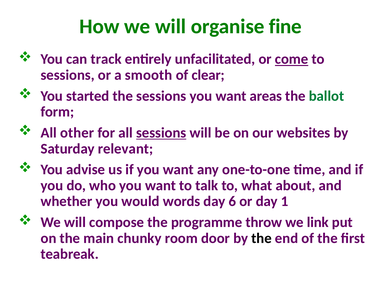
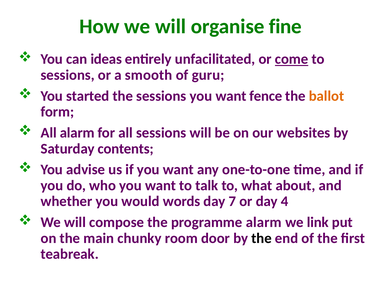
track: track -> ideas (106, 59)
clear: clear -> guru (208, 75)
areas: areas -> fence (266, 96)
ballot colour: green -> orange (327, 96)
All other: other -> alarm (77, 133)
sessions underline: present -> none (161, 133)
relevant: relevant -> contents (126, 149)
6: 6 -> 7 (232, 202)
1: 1 -> 4 (285, 202)
programme throw: throw -> alarm (264, 223)
